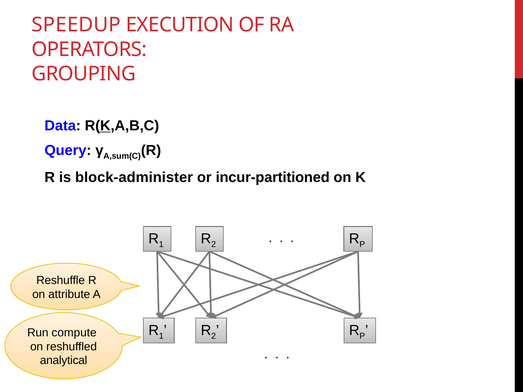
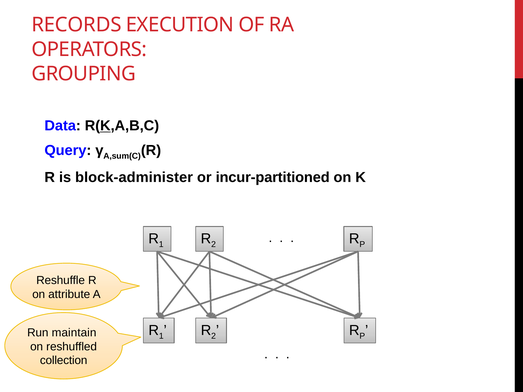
SPEEDUP: SPEEDUP -> RECORDS (76, 25)
compute: compute -> maintain (74, 333)
analytical: analytical -> collection (64, 361)
